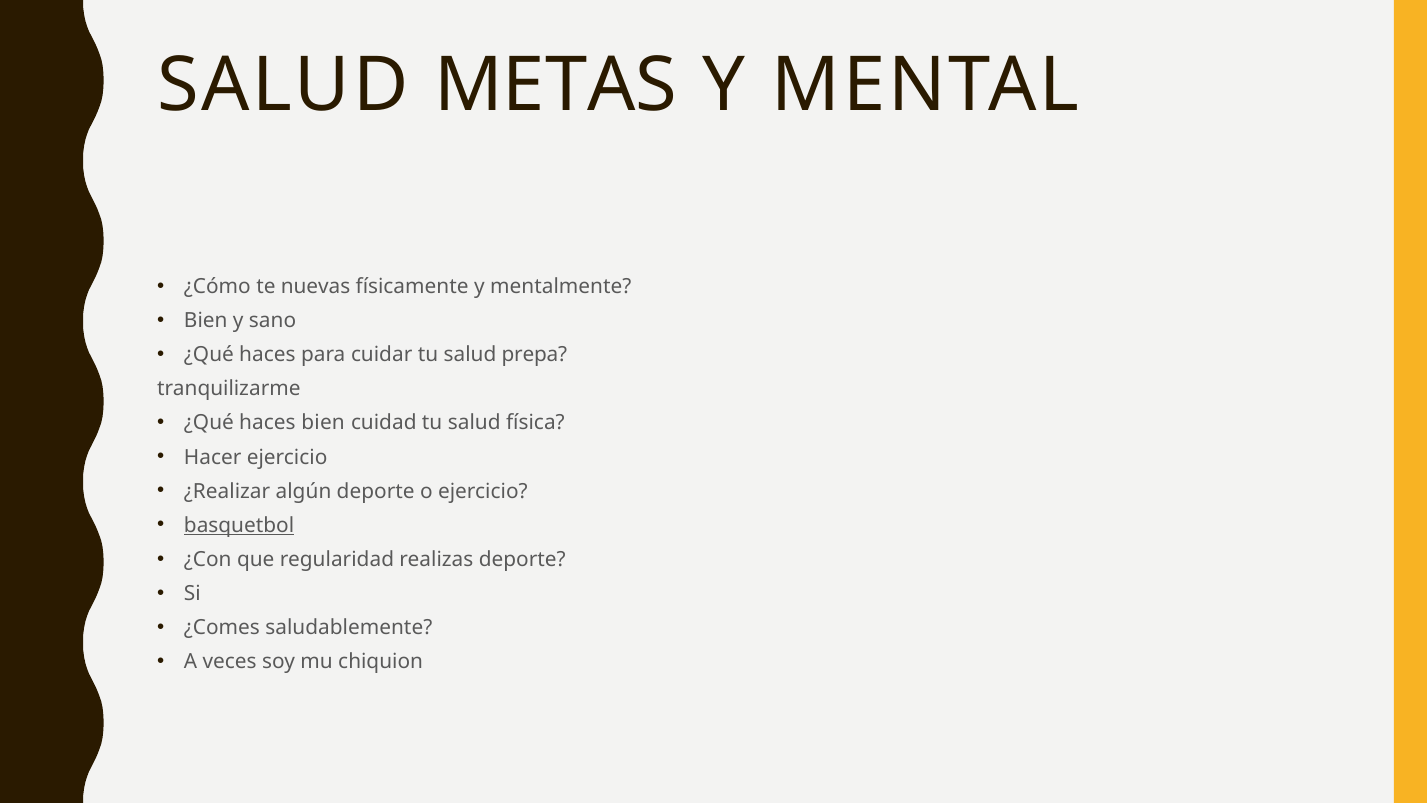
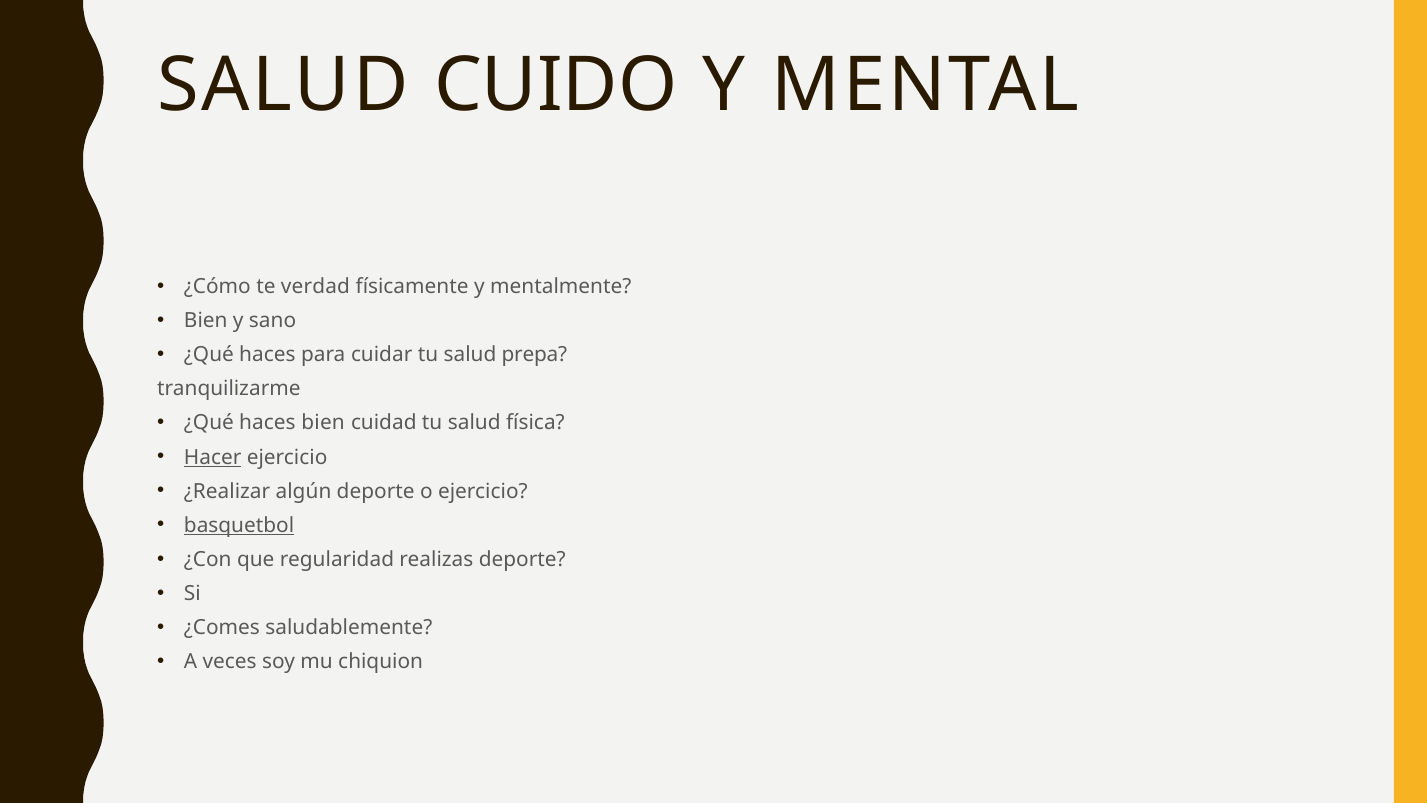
METAS: METAS -> CUIDO (556, 86)
nuevas: nuevas -> verdad (315, 287)
Hacer underline: none -> present (213, 457)
